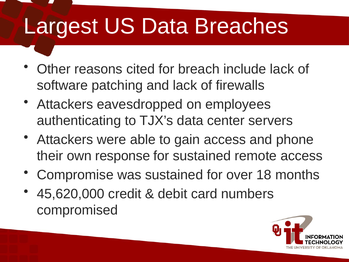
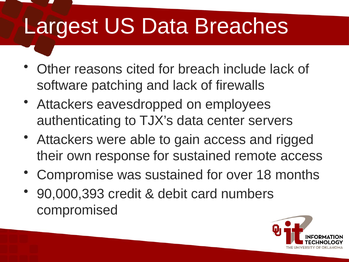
phone: phone -> rigged (295, 140)
45,620,000: 45,620,000 -> 90,000,393 (71, 194)
